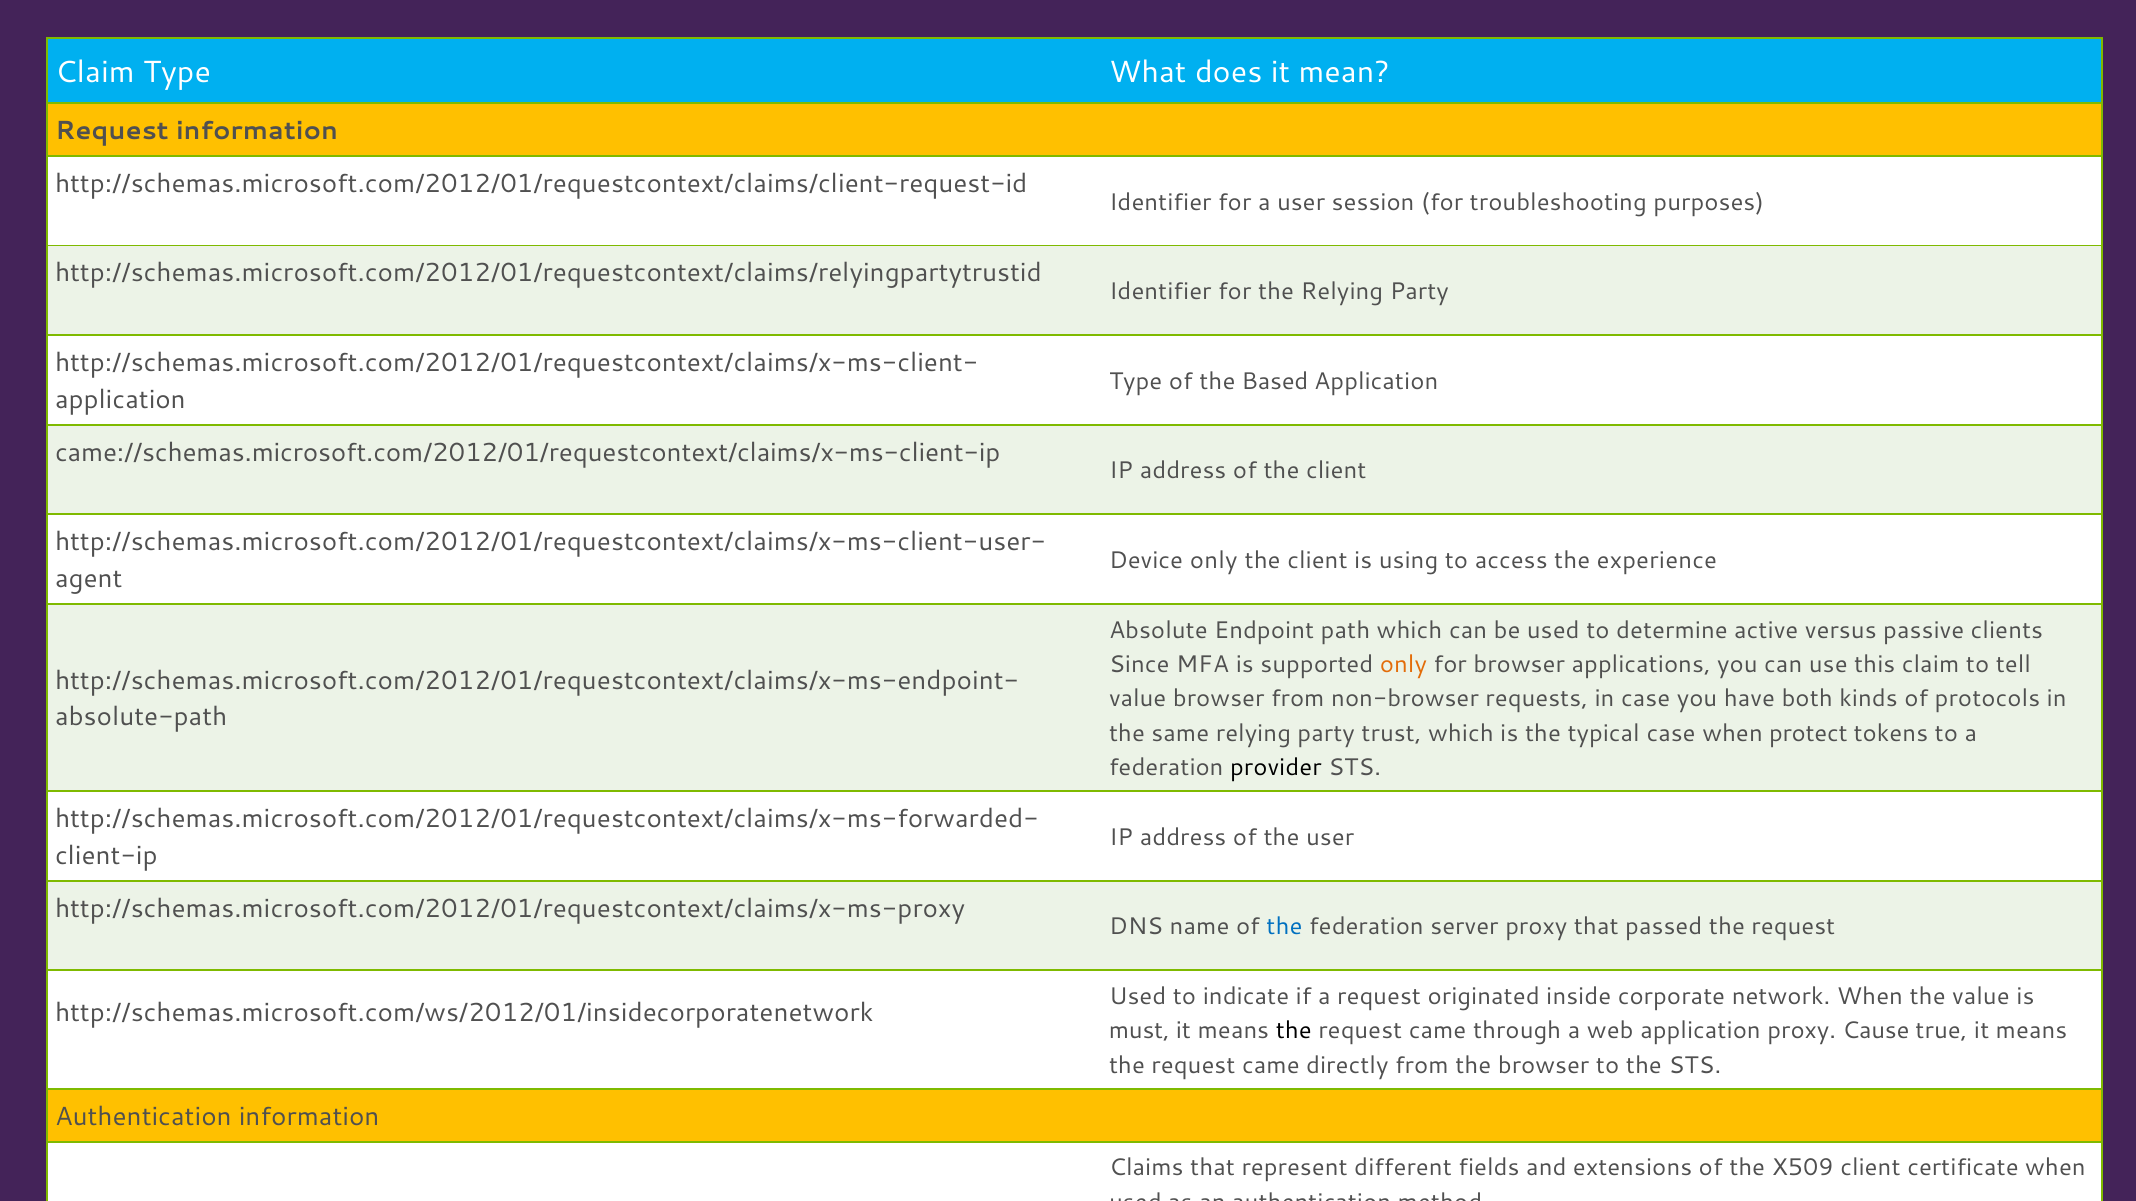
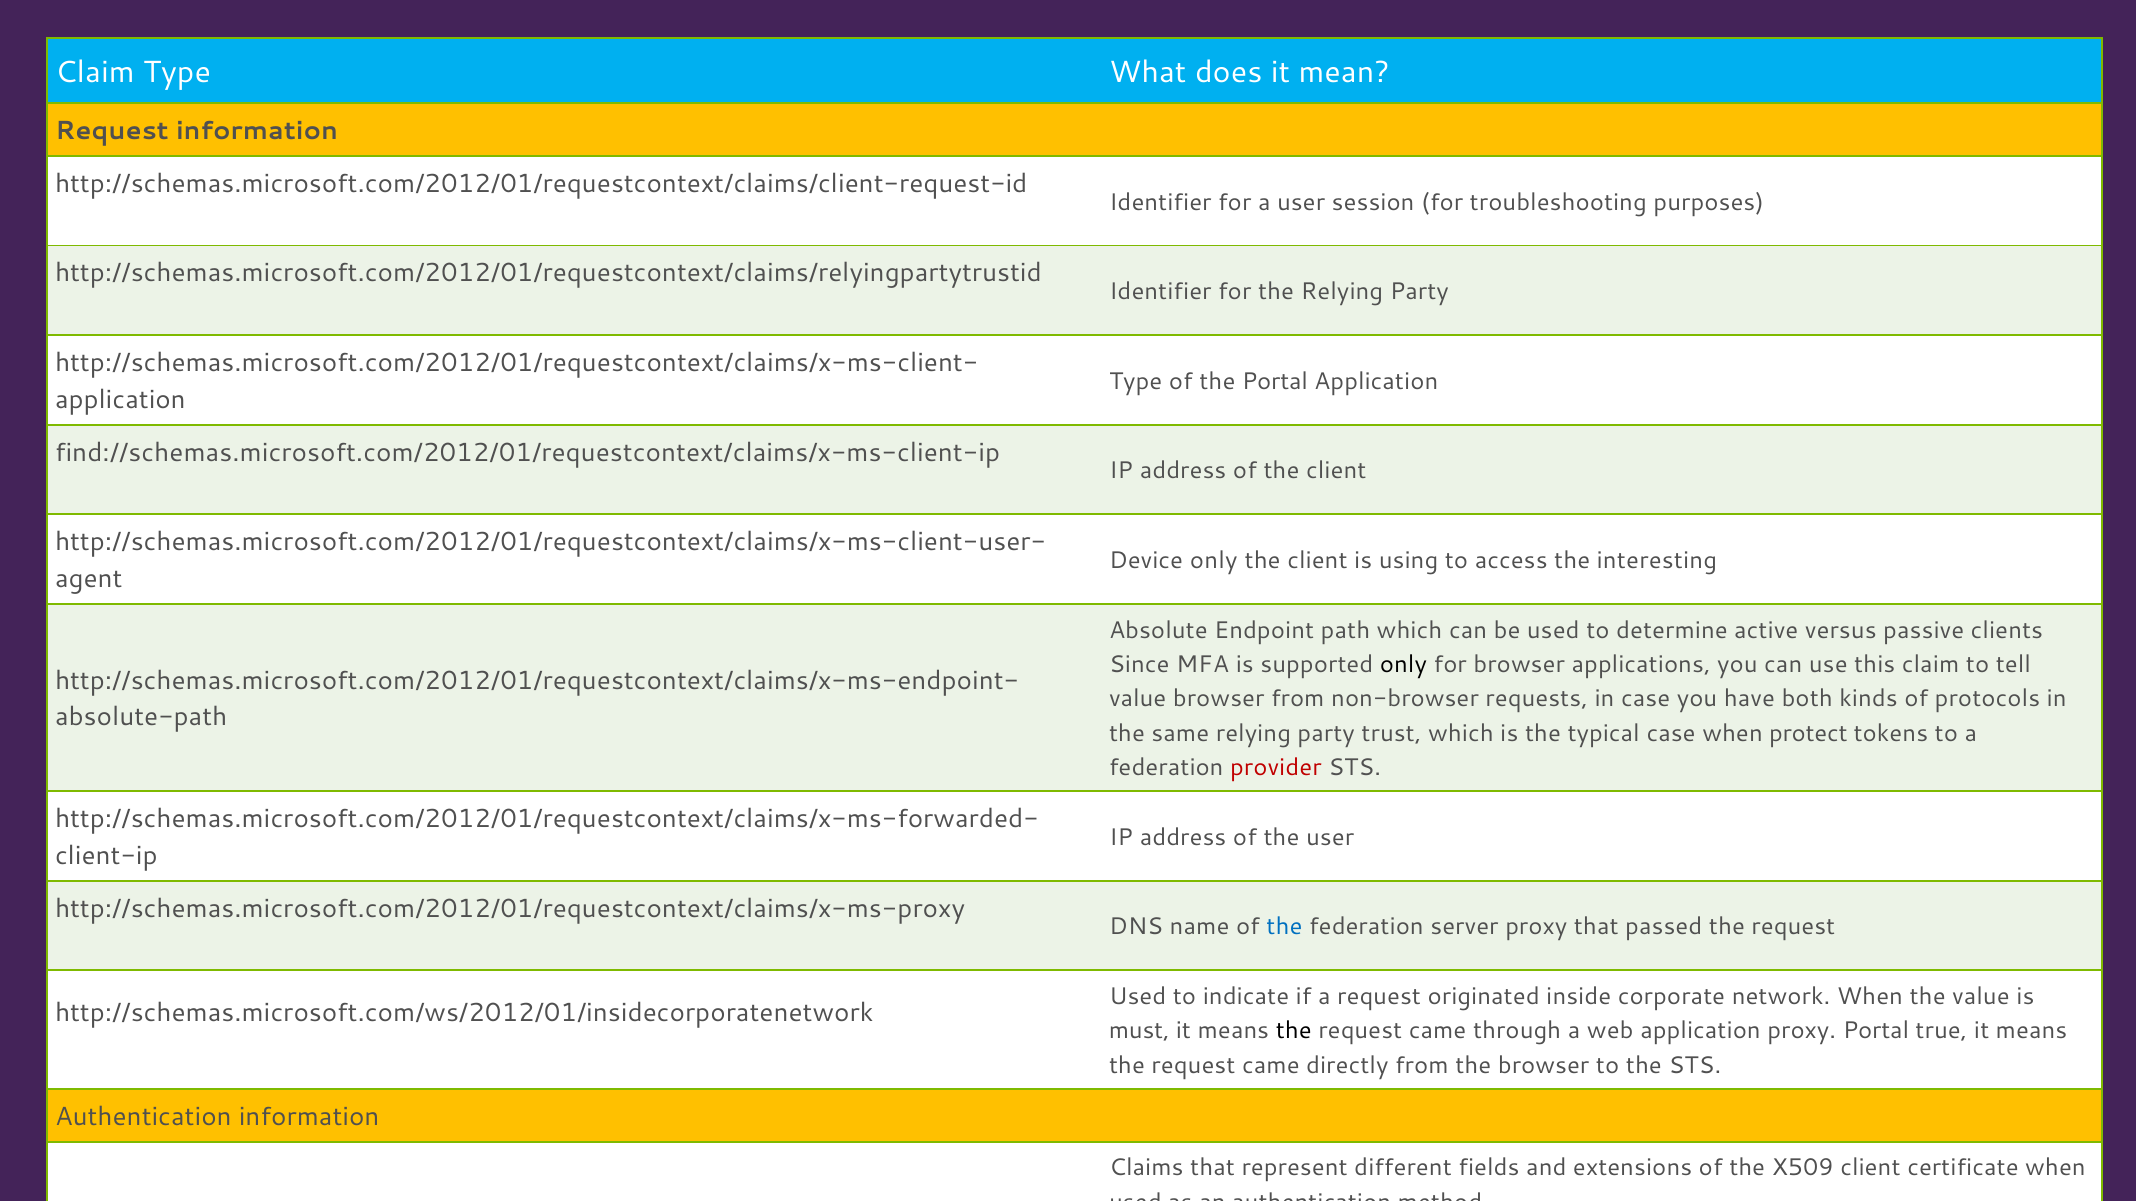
the Based: Based -> Portal (1275, 381)
came://schemas.microsoft.com/2012/01/requestcontext/claims/x-ms-client-ip: came://schemas.microsoft.com/2012/01/requestcontext/claims/x-ms-client-ip -> find://schemas.microsoft.com/2012/01/requestcontext/claims/x-ms-client-ip (528, 453)
the experience: experience -> interesting (1657, 561)
only colour: orange -> black (1403, 665)
provider colour: black -> red (1276, 768)
proxy Cause: Cause -> Portal (1876, 1031)
